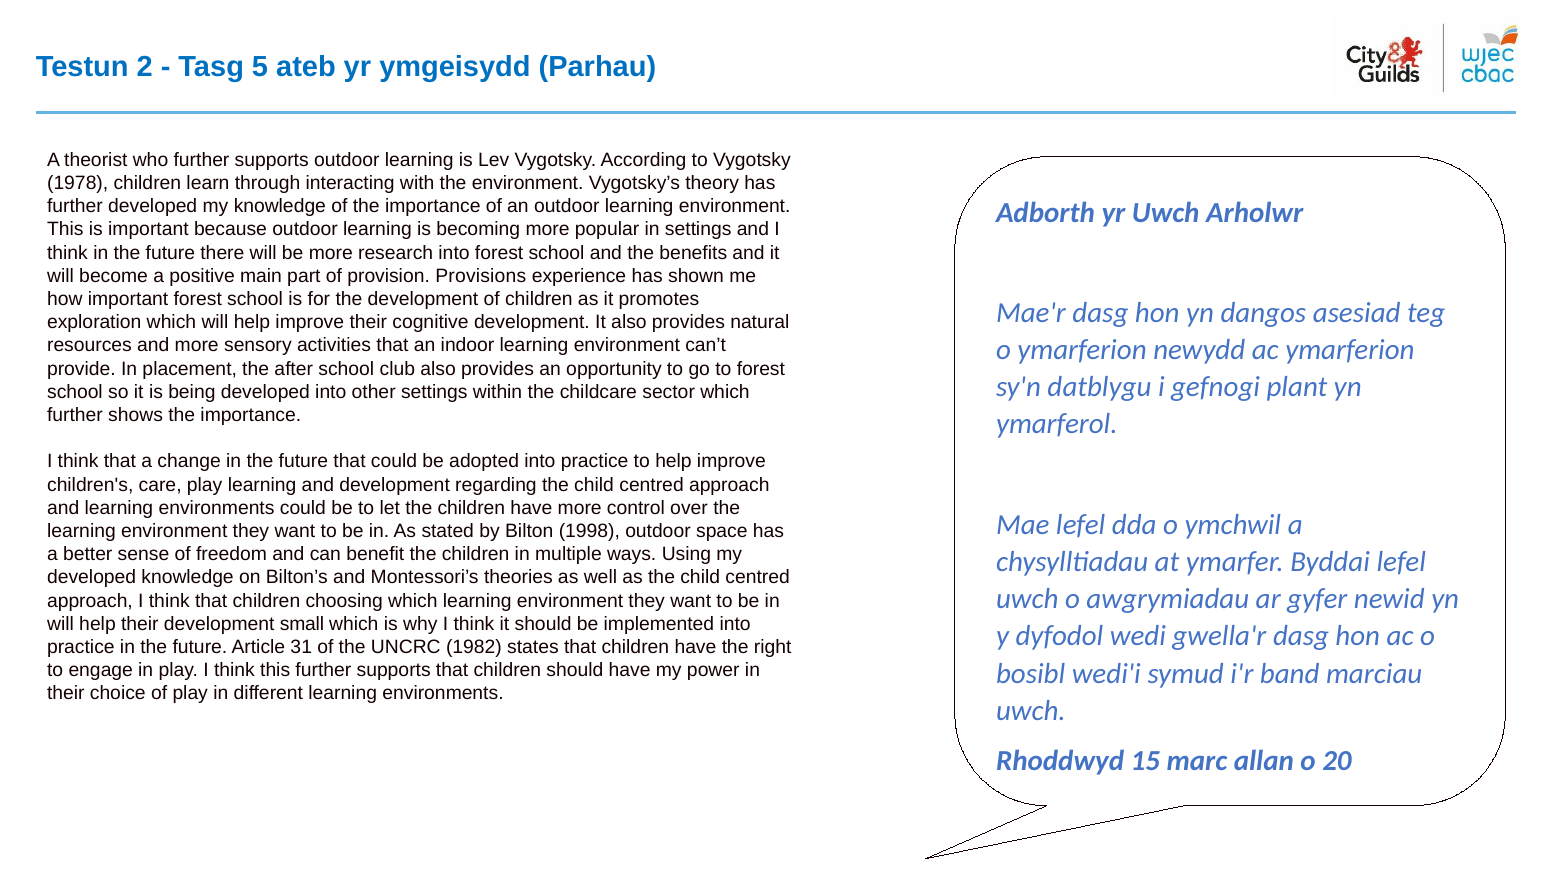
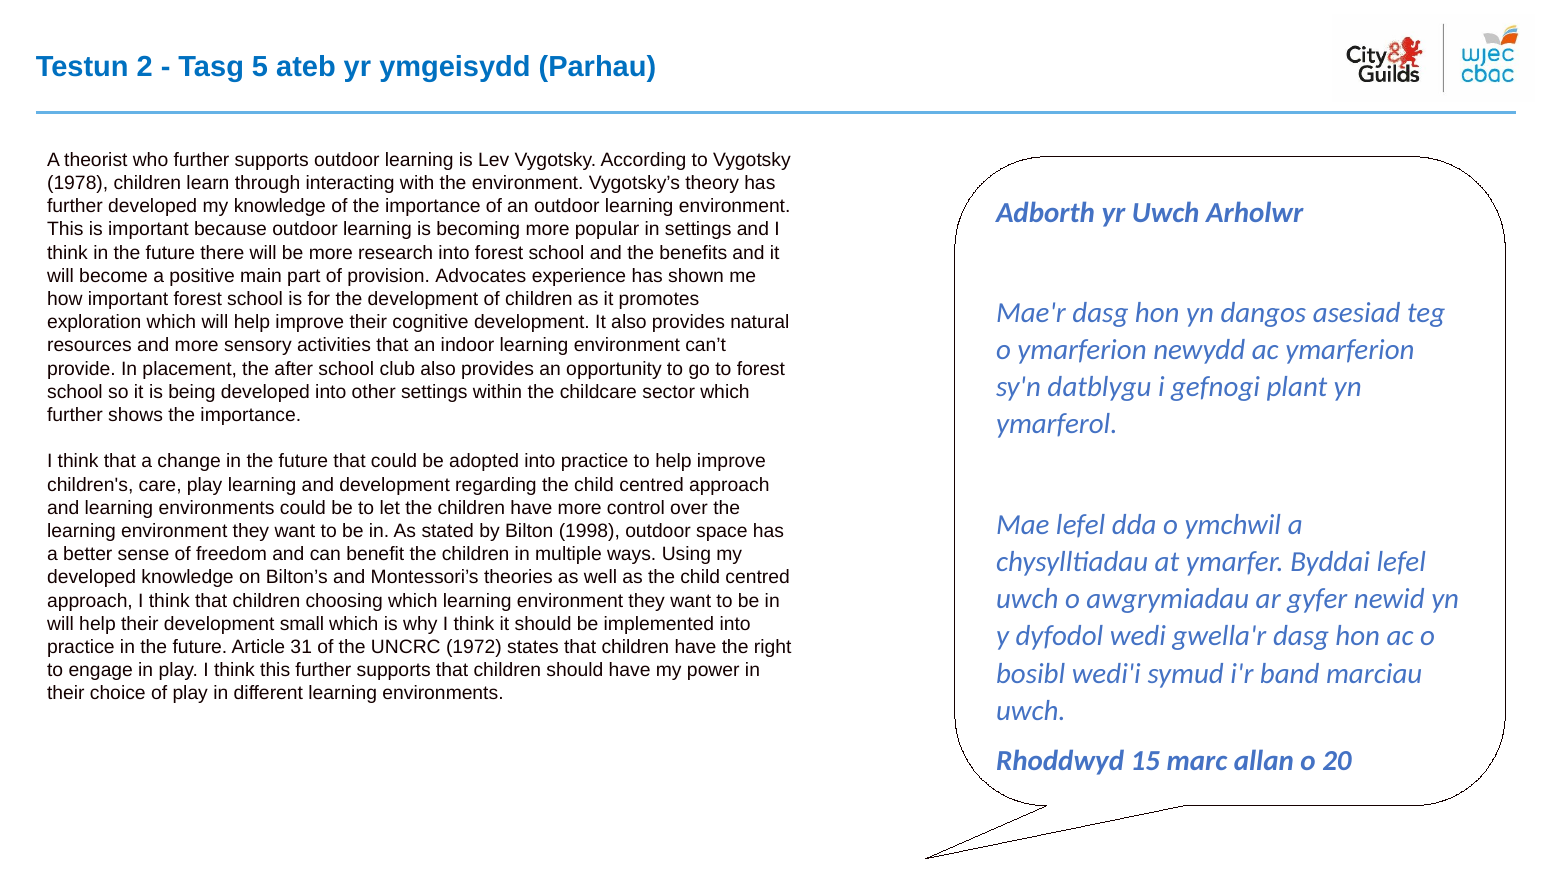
Provisions: Provisions -> Advocates (481, 276)
1982: 1982 -> 1972 (474, 647)
